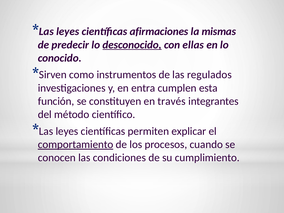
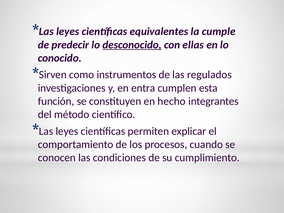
afirmaciones: afirmaciones -> equivalentes (159, 32)
mismas: mismas -> cumple (219, 32)
través: través -> hecho (172, 101)
comportamiento underline: present -> none (76, 144)
